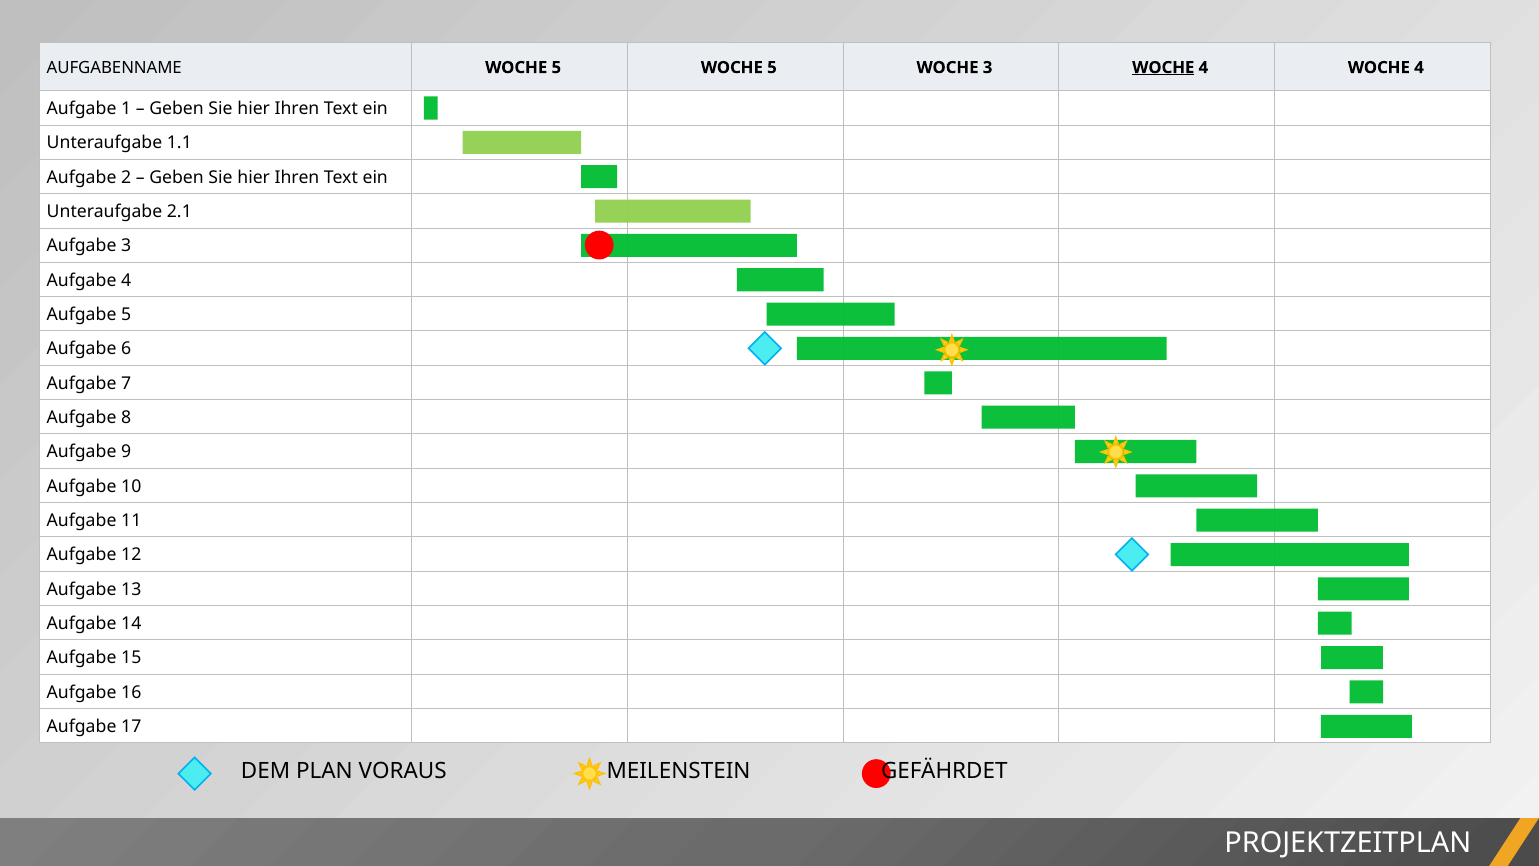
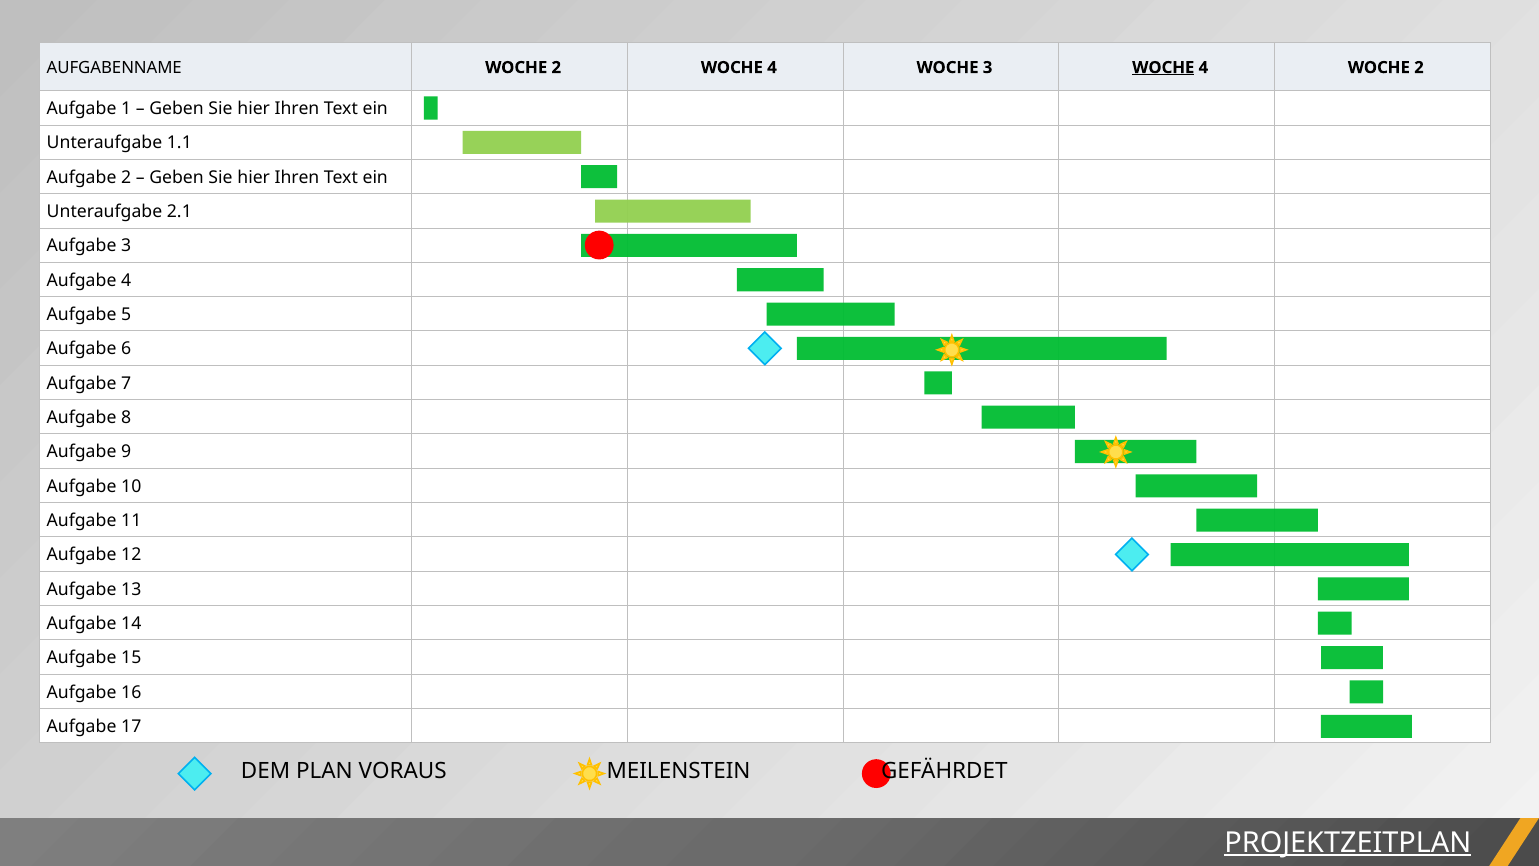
AUFGABENNAME WOCHE 5: 5 -> 2 (556, 68)
5: 5 -> 4 (772, 68)
4 WOCHE 4: 4 -> 2 (1419, 68)
PROJEKTZEITPLAN underline: none -> present (1348, 843)
